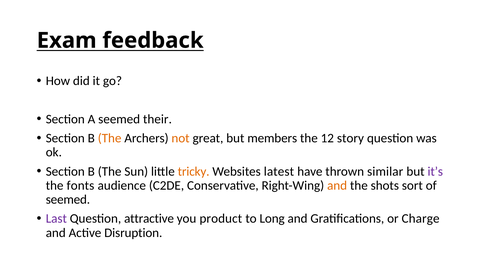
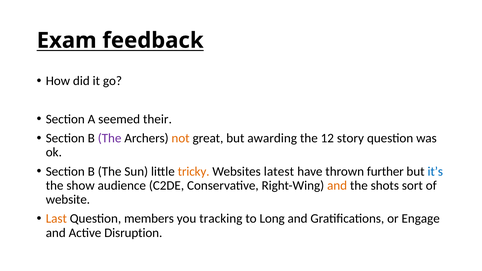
The colour: orange -> purple (110, 138)
members: members -> awarding (272, 138)
similar: similar -> further (385, 171)
it’s colour: purple -> blue (435, 171)
fonts: fonts -> show (81, 186)
seemed: seemed -> website (68, 200)
Last colour: purple -> orange (56, 219)
attractive: attractive -> members (149, 219)
product: product -> tracking (221, 219)
Charge: Charge -> Engage (421, 219)
